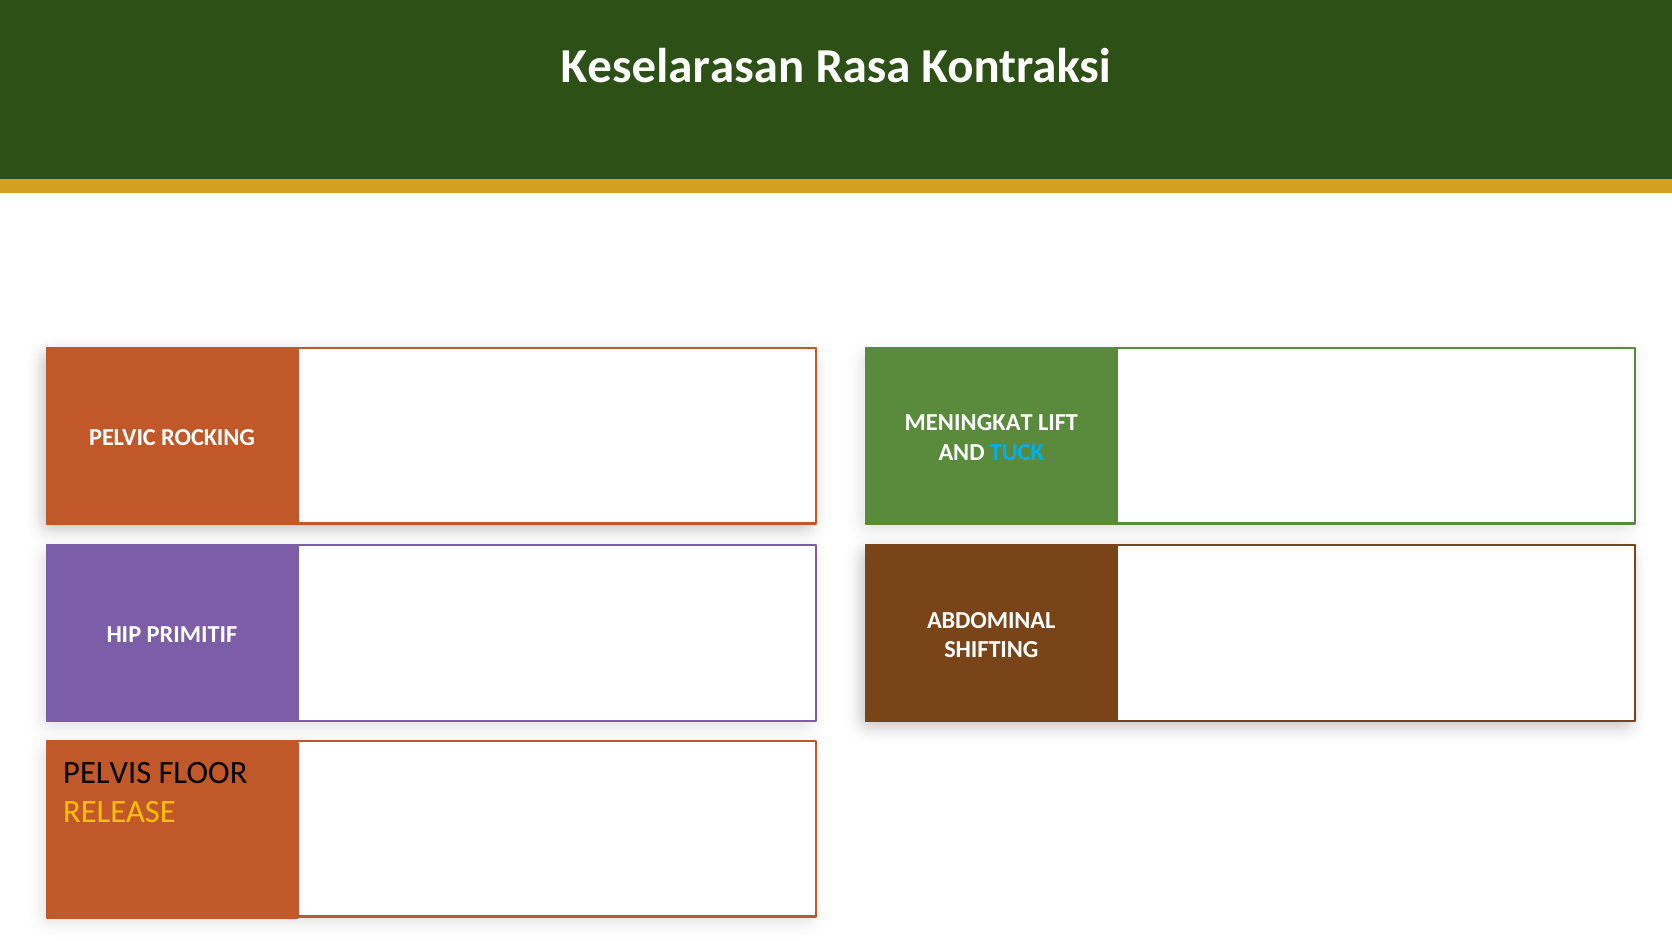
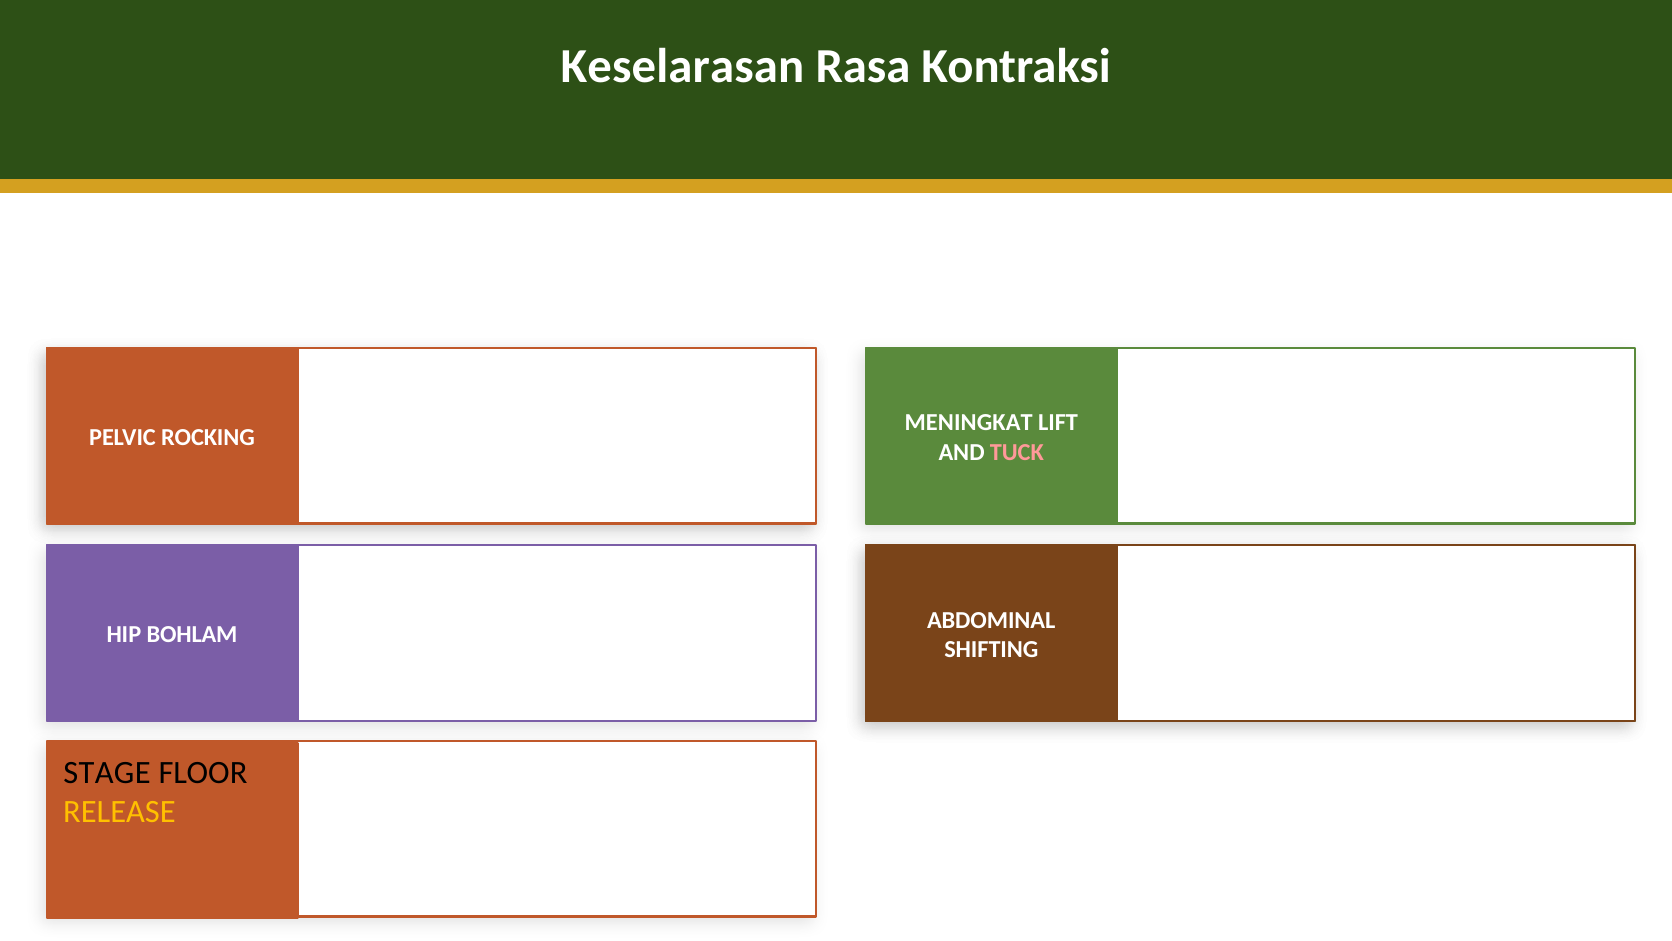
TUCK colour: light blue -> pink (1017, 452)
HIP PRIMITIF: PRIMITIF -> BOHLAM (192, 634)
PELVIS: PELVIS -> STAGE (107, 772)
